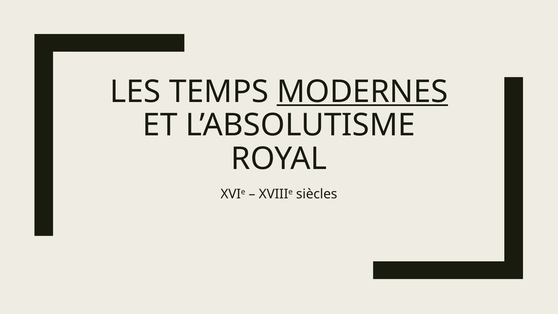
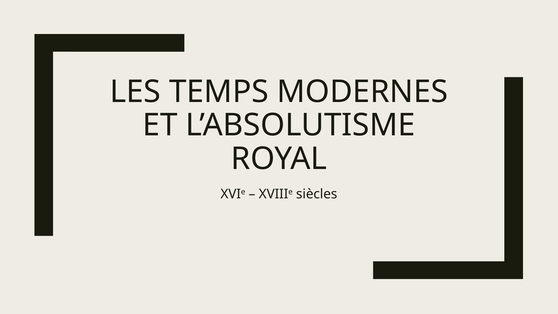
MODERNES underline: present -> none (362, 92)
